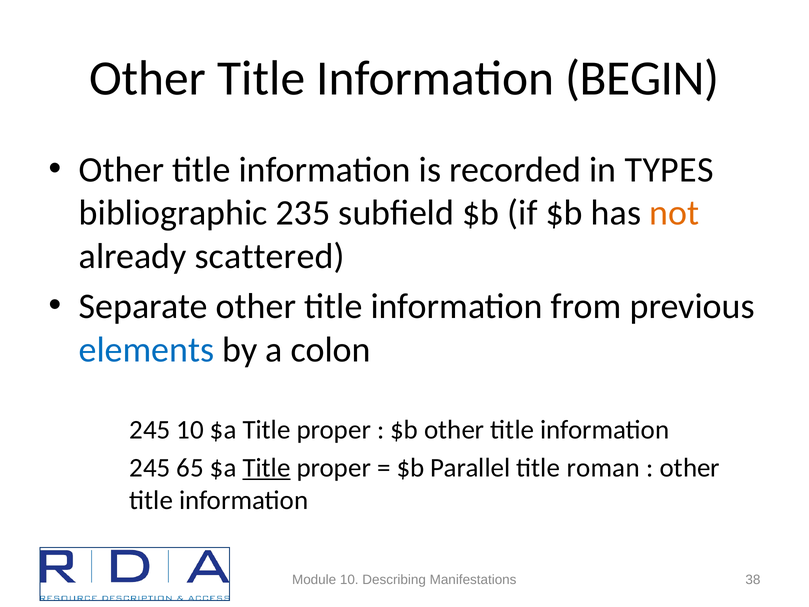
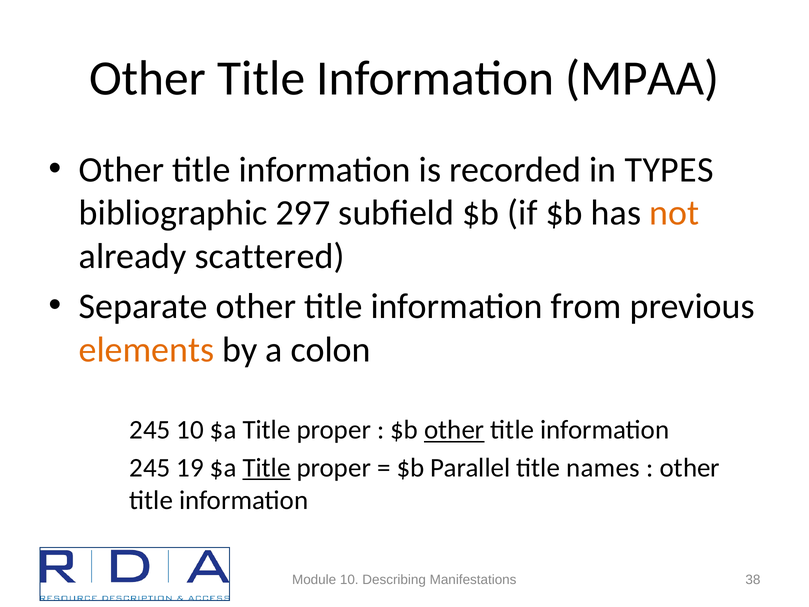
BEGIN: BEGIN -> MPAA (642, 78)
235: 235 -> 297 (303, 213)
elements colour: blue -> orange (147, 350)
other underline: none -> present (454, 430)
65: 65 -> 19 (190, 468)
roman: roman -> names (603, 468)
